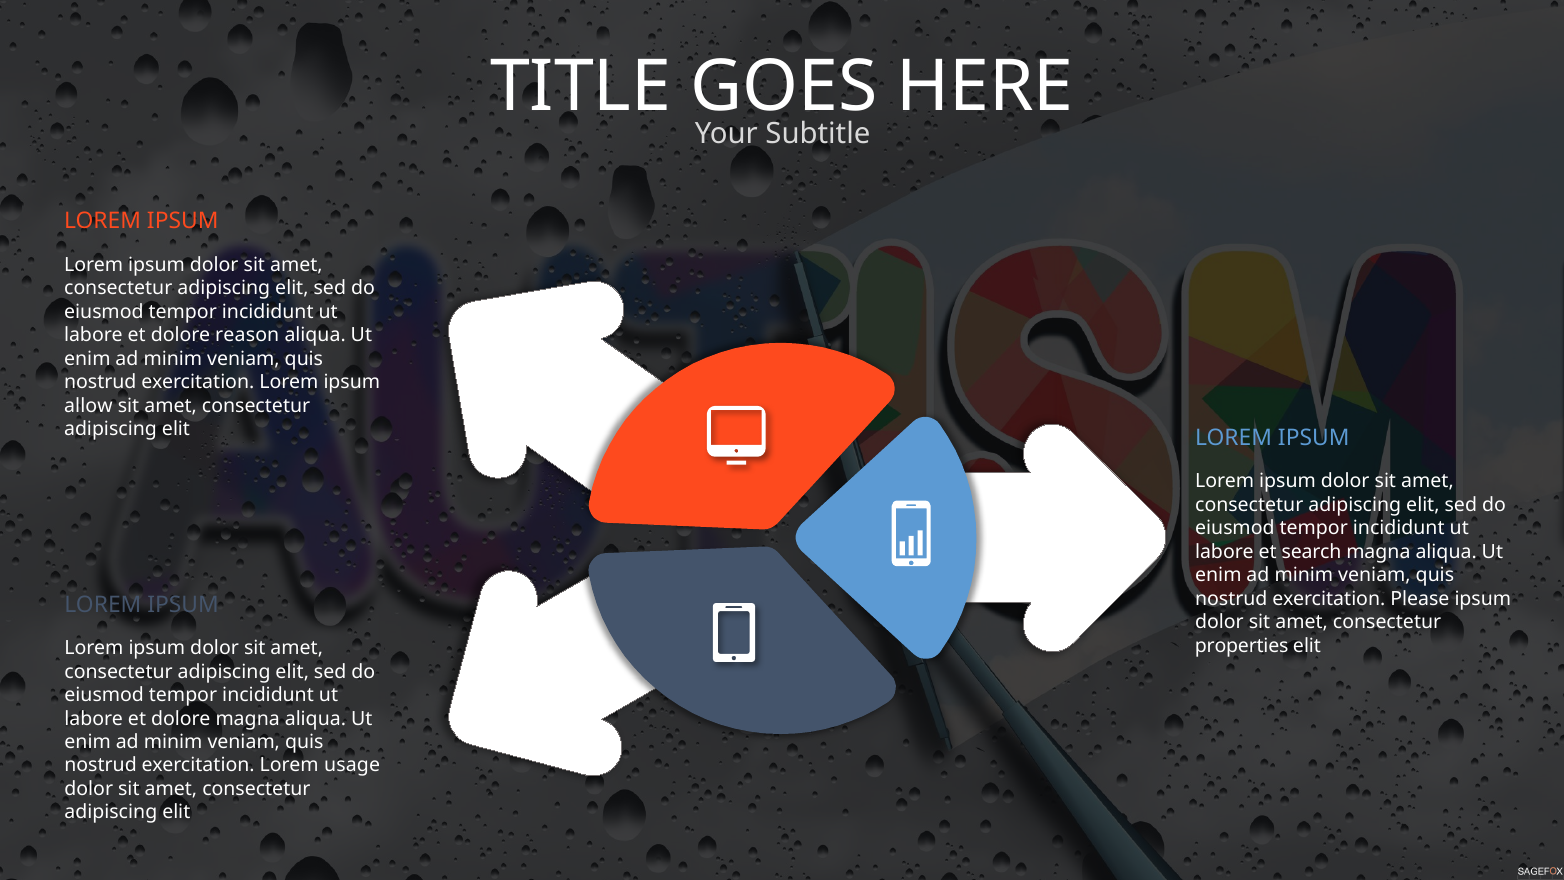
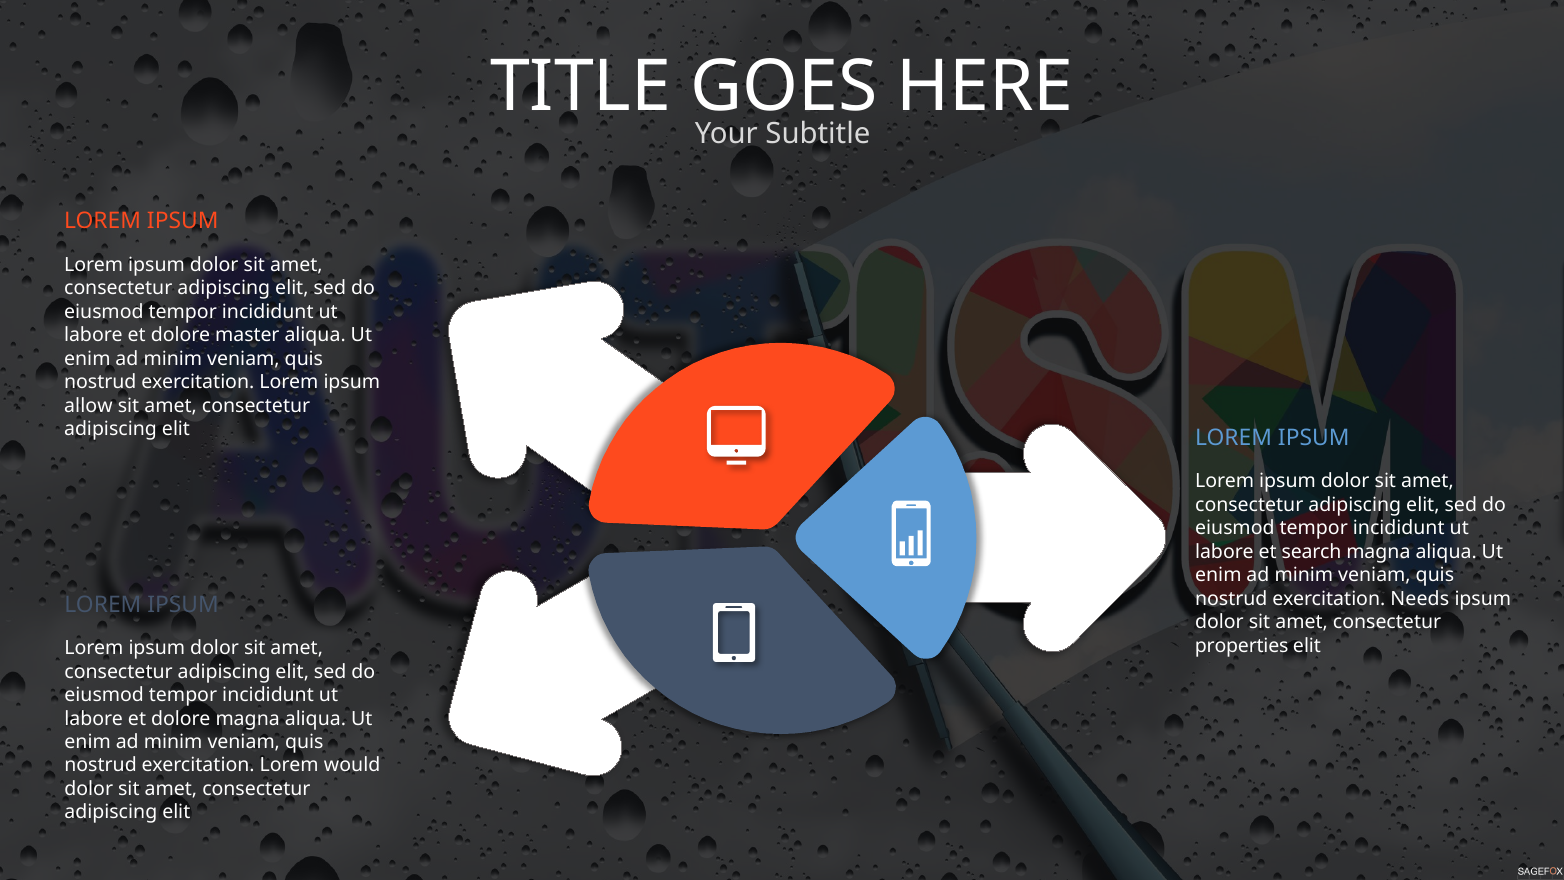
reason: reason -> master (247, 335)
Please: Please -> Needs (1420, 599)
usage: usage -> would (352, 765)
